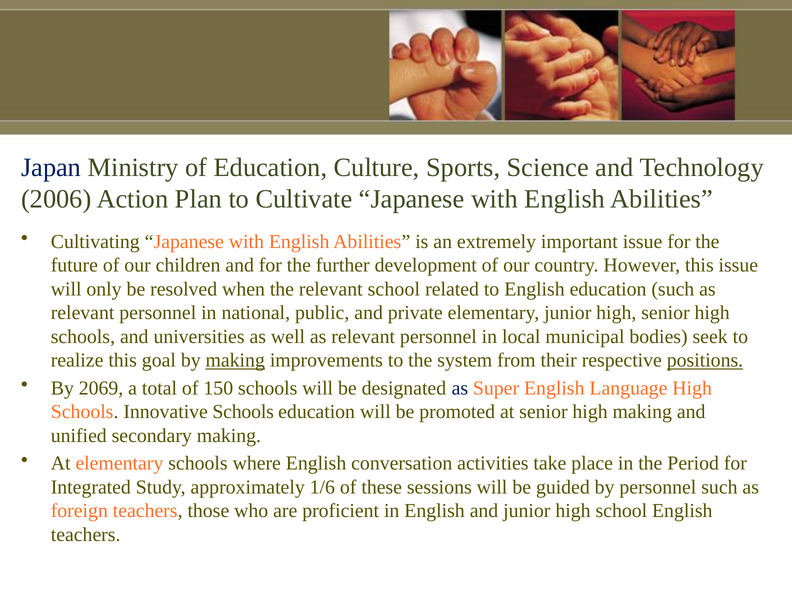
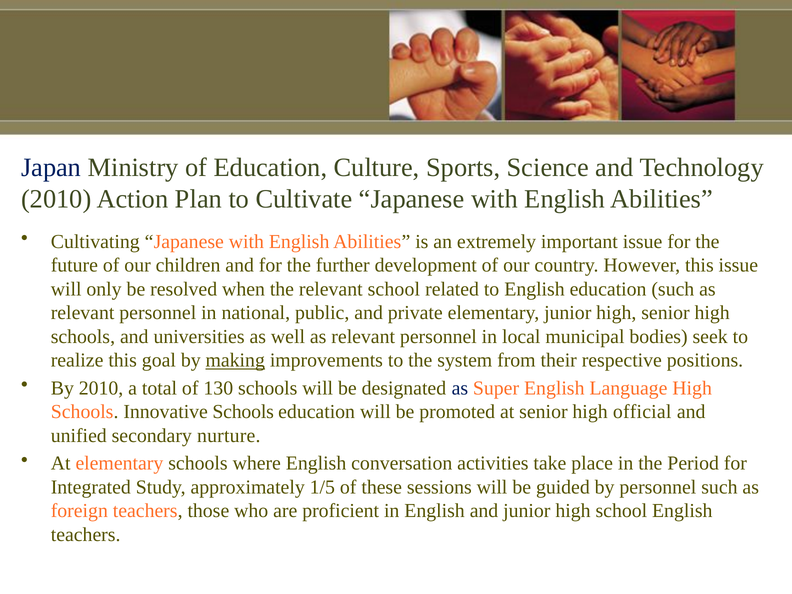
2006: 2006 -> 2010 (56, 199)
positions underline: present -> none (705, 360)
By 2069: 2069 -> 2010 (101, 388)
150: 150 -> 130 (218, 388)
high making: making -> official (642, 412)
secondary making: making -> nurture (229, 436)
1/6: 1/6 -> 1/5 (322, 487)
